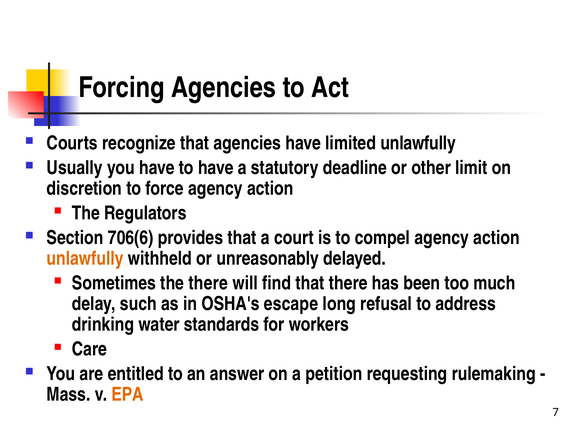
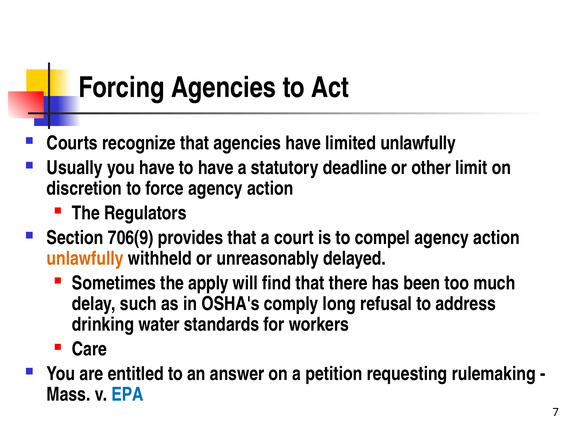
706(6: 706(6 -> 706(9 (131, 238)
the there: there -> apply (208, 283)
escape: escape -> comply (291, 304)
EPA colour: orange -> blue (127, 394)
